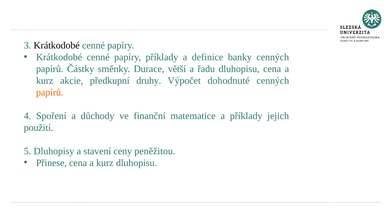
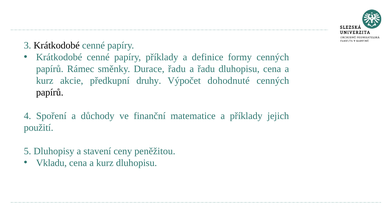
banky: banky -> formy (240, 57)
Částky: Částky -> Rámec (81, 69)
Durace větší: větší -> řadu (177, 69)
papírů colour: orange -> black (50, 92)
Přinese: Přinese -> Vkladu (51, 163)
